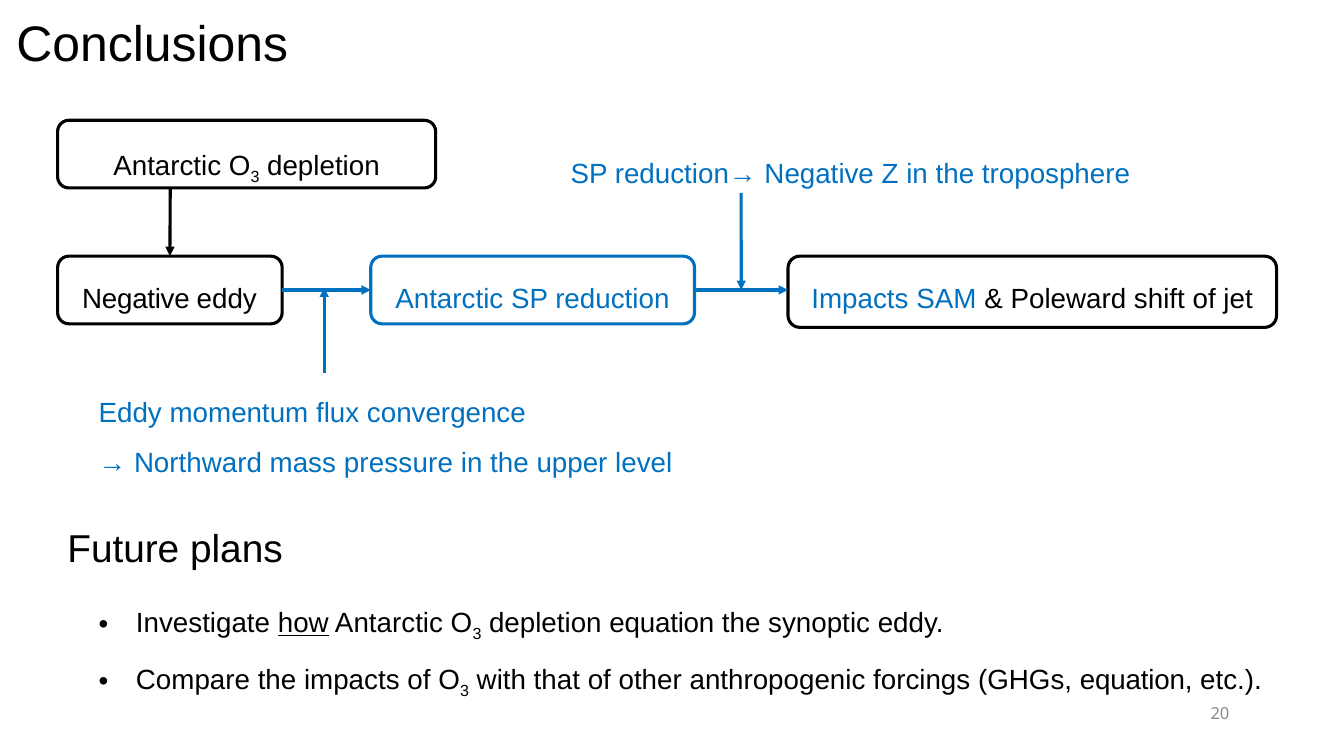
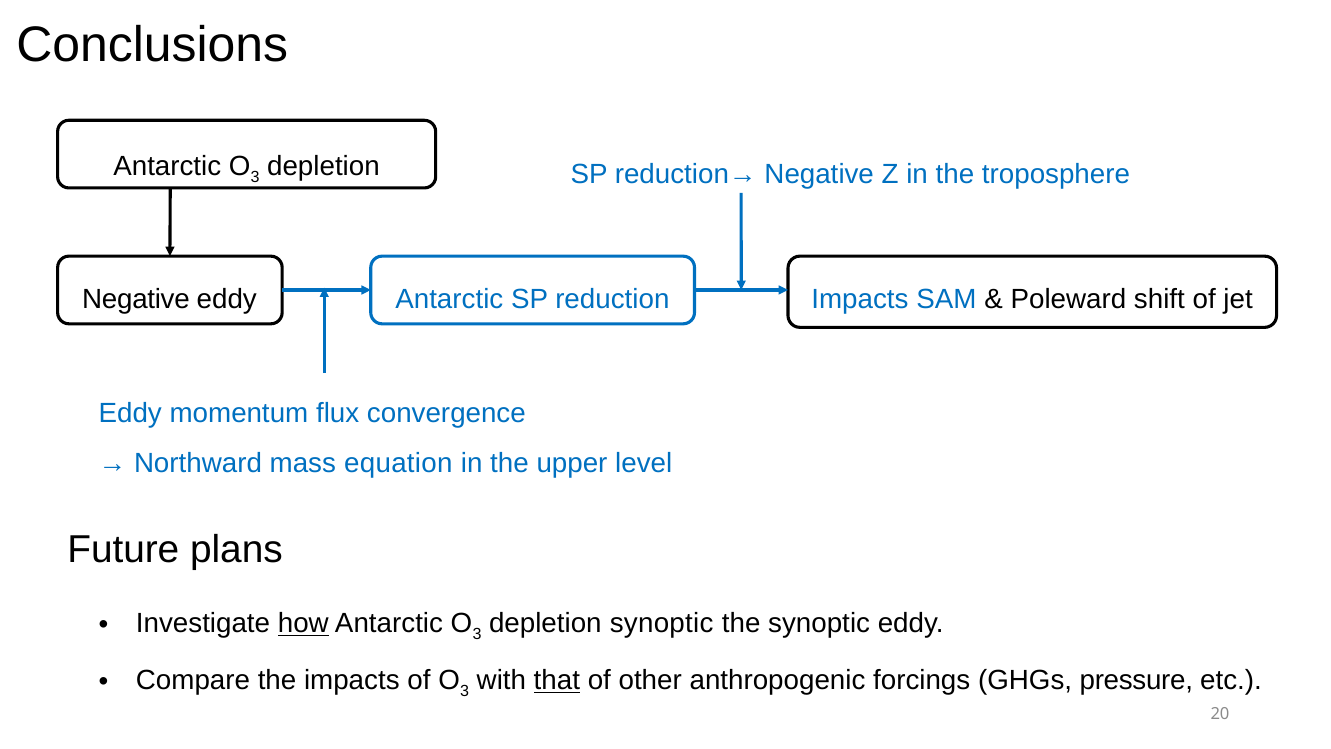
pressure: pressure -> equation (398, 463)
depletion equation: equation -> synoptic (662, 623)
that underline: none -> present (557, 680)
GHGs equation: equation -> pressure (1136, 680)
